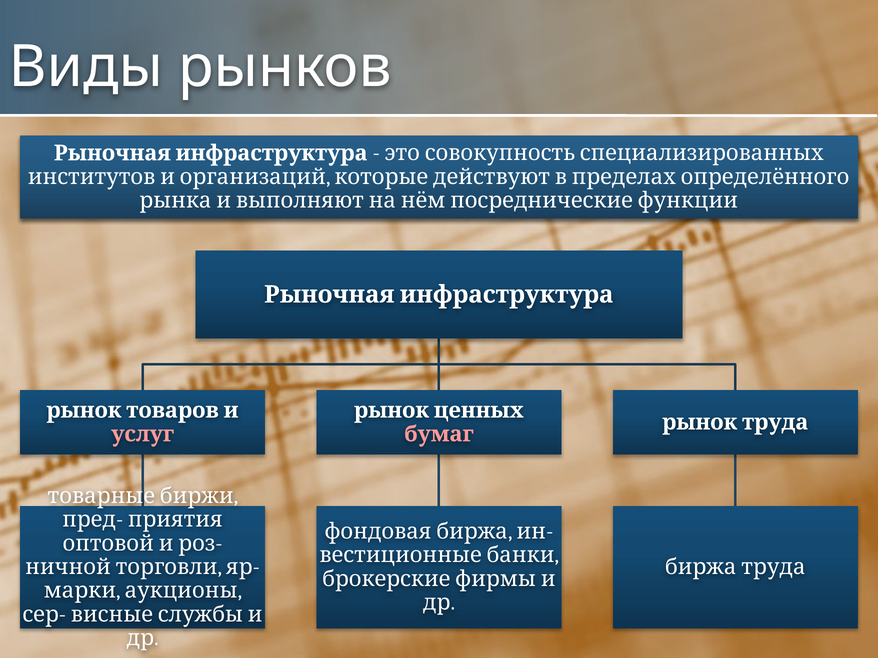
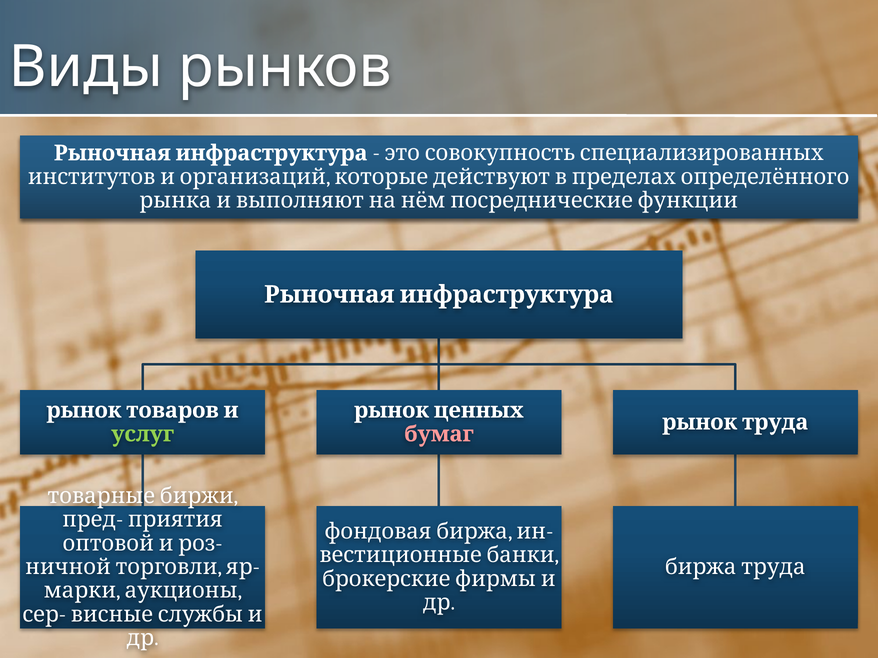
услуг colour: pink -> light green (143, 434)
